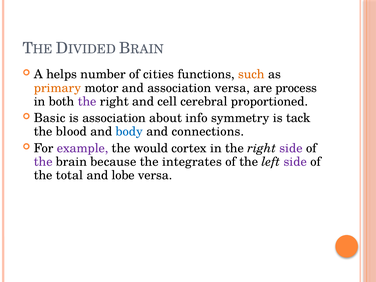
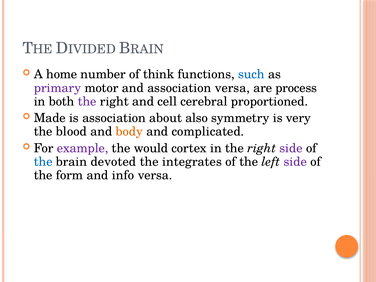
helps: helps -> home (62, 74)
cities: cities -> think (159, 74)
such colour: orange -> blue (251, 74)
primary colour: orange -> purple (57, 88)
Basic: Basic -> Made (50, 118)
info: info -> also (197, 118)
tack: tack -> very (298, 118)
body colour: blue -> orange (129, 132)
connections: connections -> complicated (208, 132)
the colour: purple -> blue (43, 162)
because: because -> devoted (113, 162)
total: total -> form (70, 175)
lobe: lobe -> info (123, 175)
